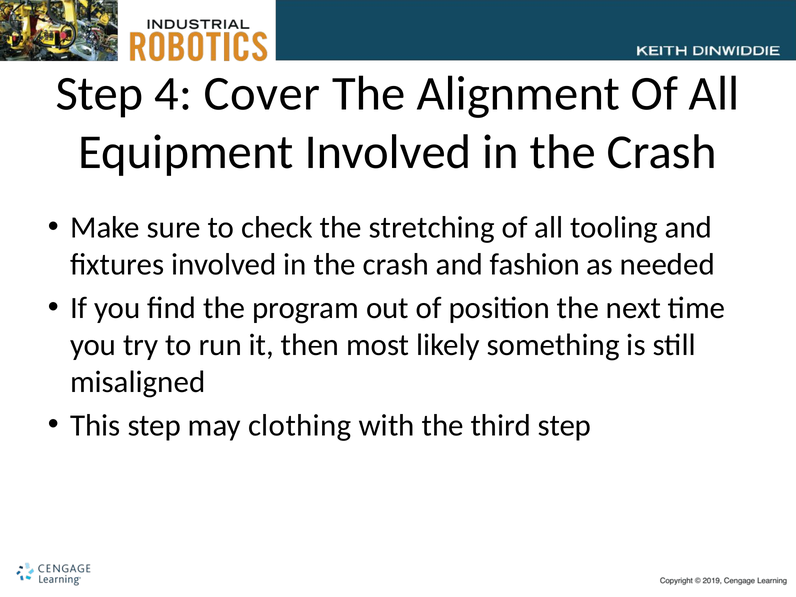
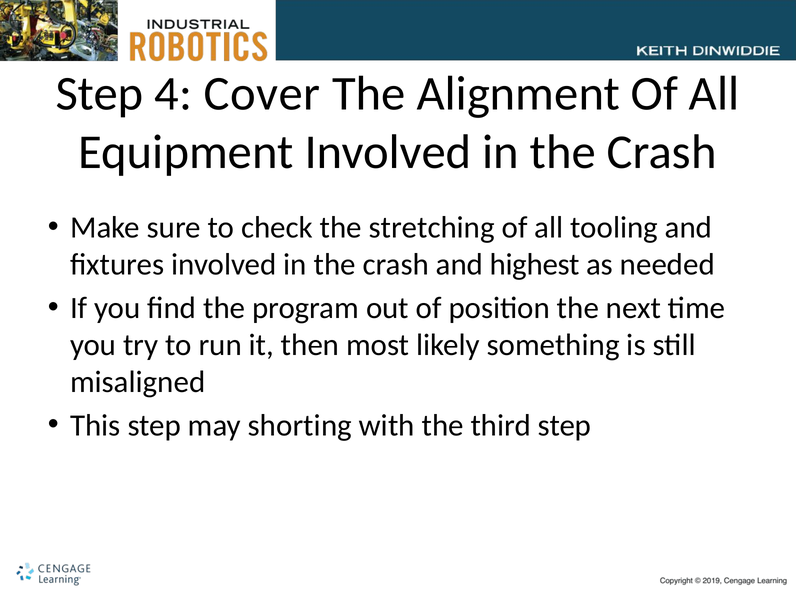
fashion: fashion -> highest (535, 265)
clothing: clothing -> shorting (300, 425)
